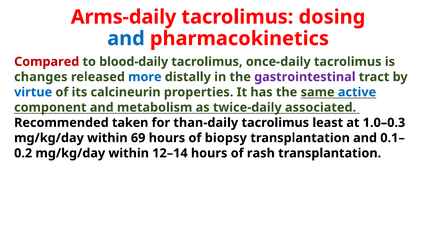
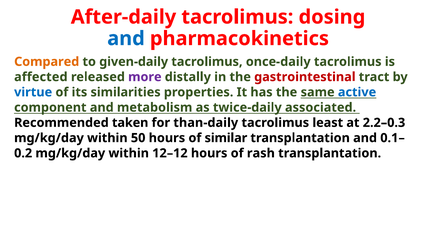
Arms-daily: Arms-daily -> After-daily (124, 17)
Compared colour: red -> orange (47, 62)
blood-daily: blood-daily -> given-daily (134, 62)
changes: changes -> affected (41, 77)
more colour: blue -> purple (145, 77)
gastrointestinal colour: purple -> red (305, 77)
calcineurin: calcineurin -> similarities (126, 92)
1.0–0.3: 1.0–0.3 -> 2.2–0.3 (384, 123)
69: 69 -> 50 (138, 138)
biopsy: biopsy -> similar (226, 138)
12–14: 12–14 -> 12–12 (170, 153)
